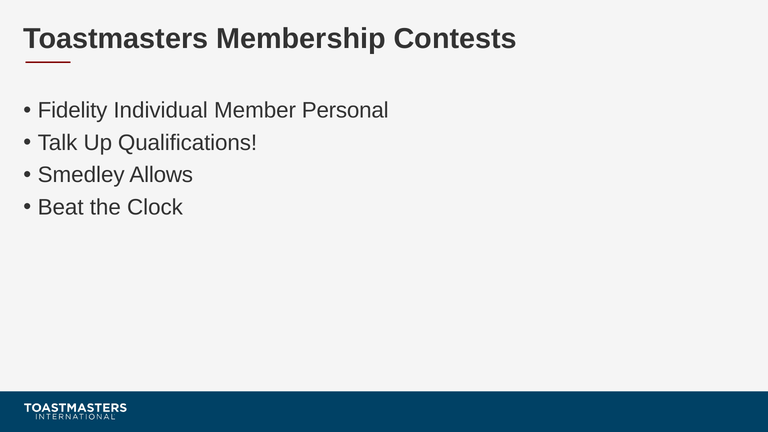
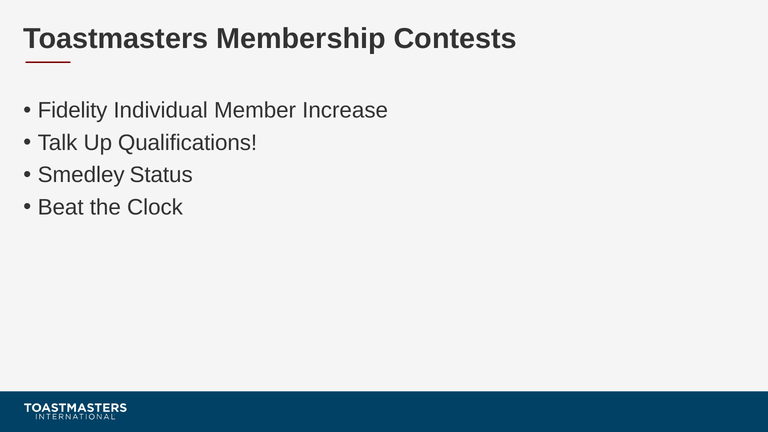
Personal: Personal -> Increase (345, 111)
Allows: Allows -> Status (161, 175)
